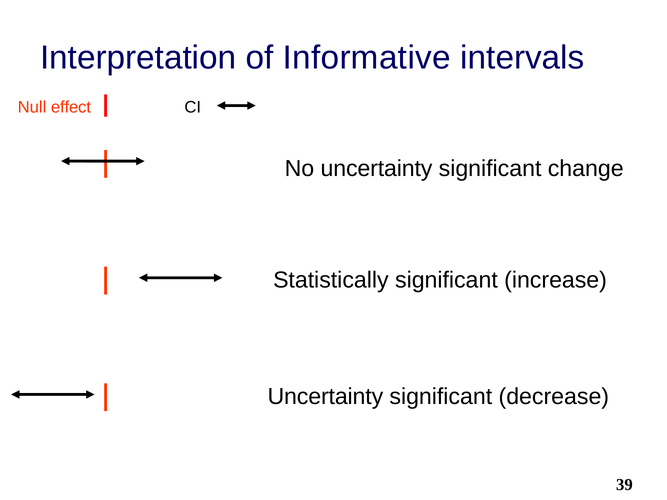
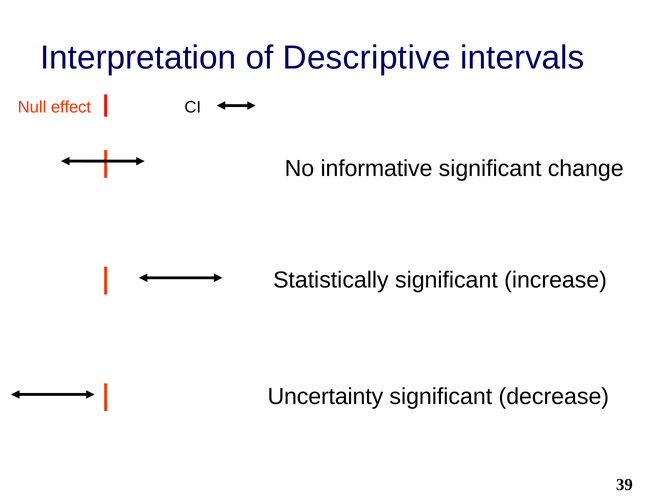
Informative: Informative -> Descriptive (367, 58)
No uncertainty: uncertainty -> informative (376, 169)
